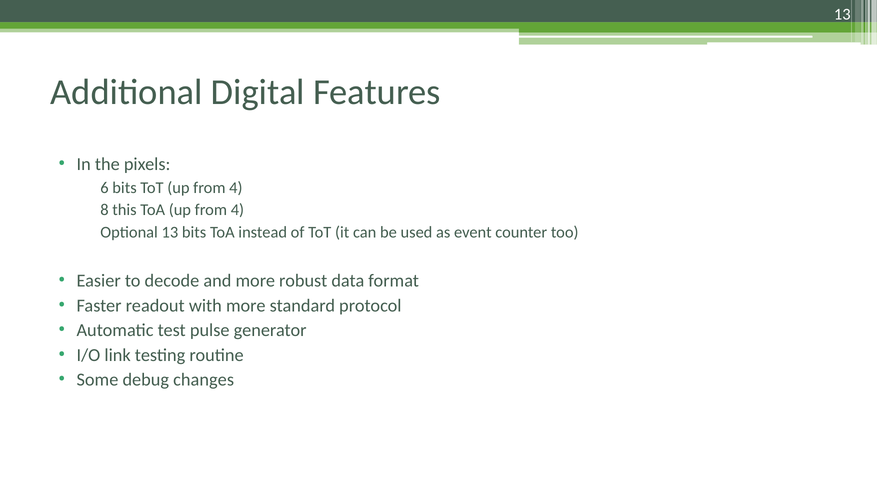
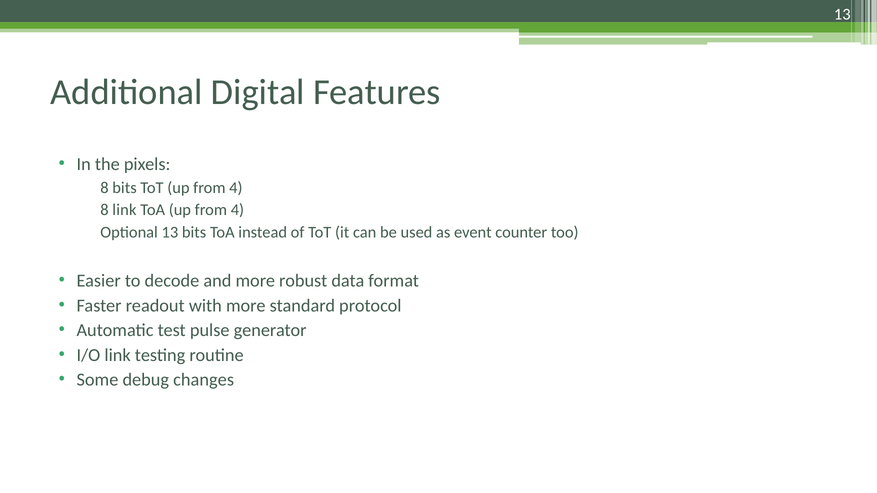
6: 6 -> 8 (105, 188)
8 this: this -> link (124, 210)
